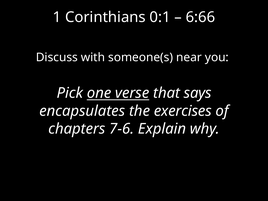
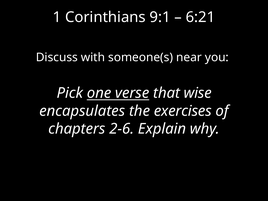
0:1: 0:1 -> 9:1 (160, 17)
6:66: 6:66 -> 6:21 (200, 17)
says: says -> wise (198, 93)
7-6: 7-6 -> 2-6 (122, 129)
